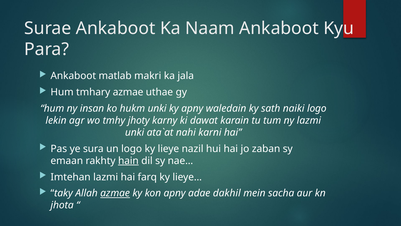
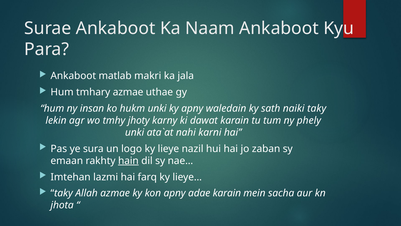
naiki logo: logo -> taky (317, 108)
ny lazmi: lazmi -> phely (309, 120)
azmae underline: present -> none (115, 193)
adae dakhil: dakhil -> karain (227, 193)
